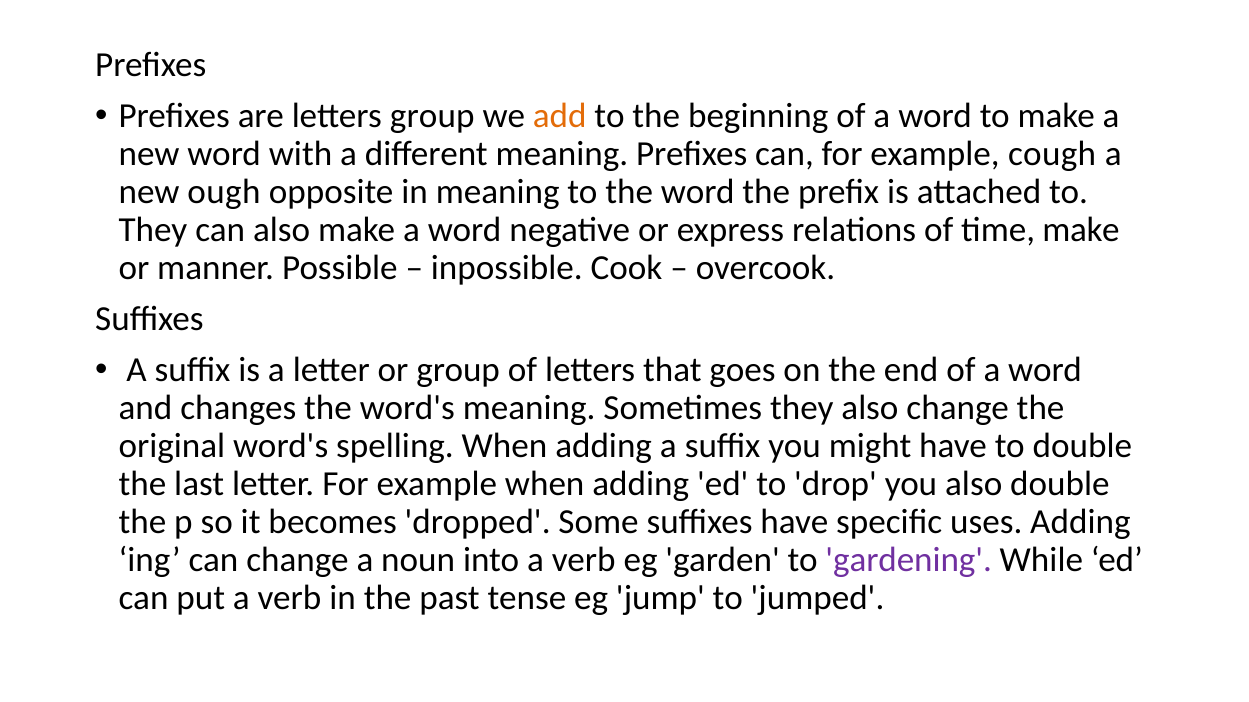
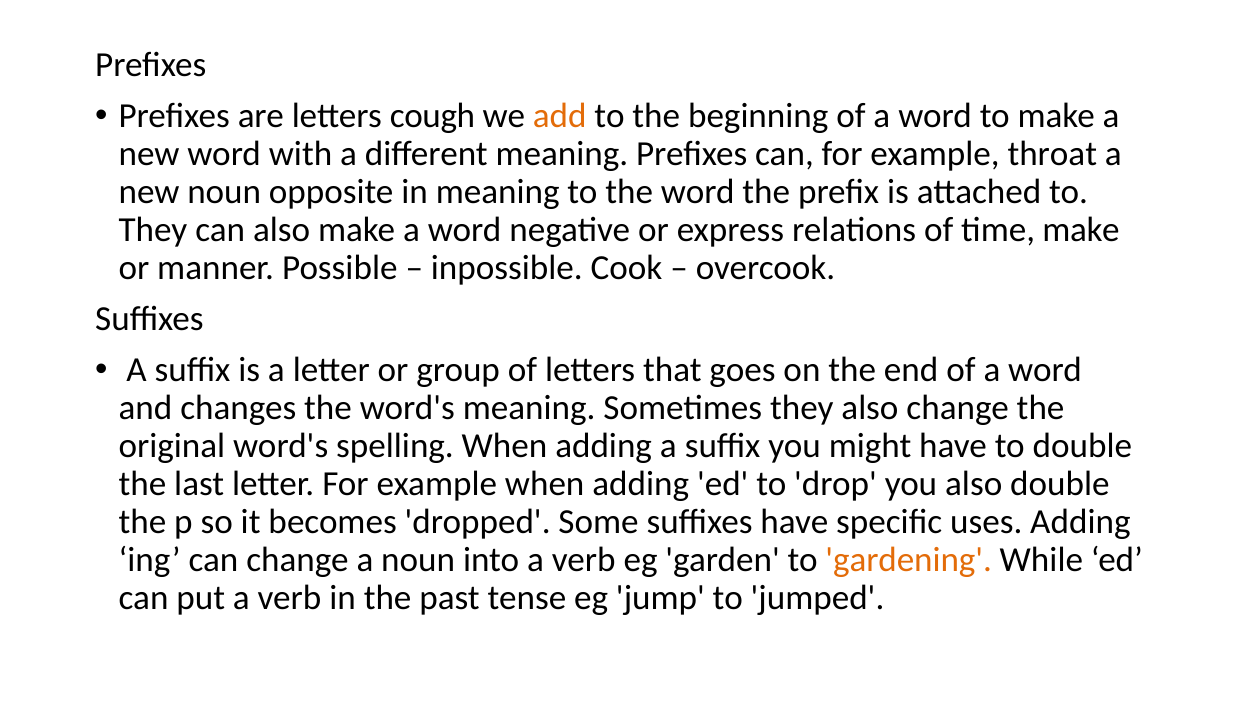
letters group: group -> cough (432, 116)
cough: cough -> throat (1052, 154)
new ough: ough -> noun (224, 192)
gardening colour: purple -> orange (909, 560)
